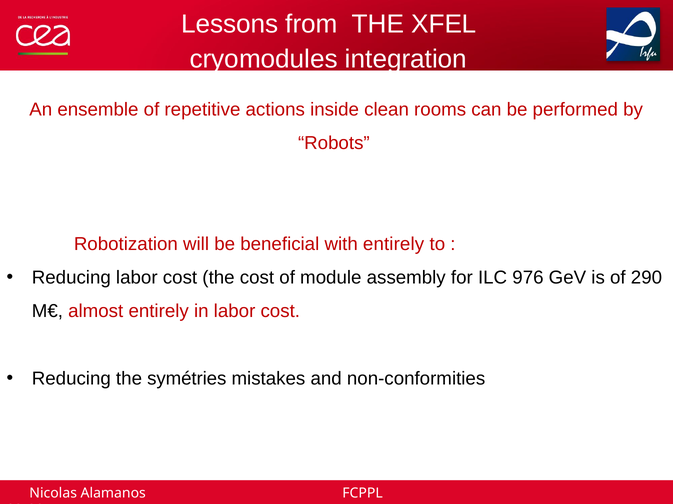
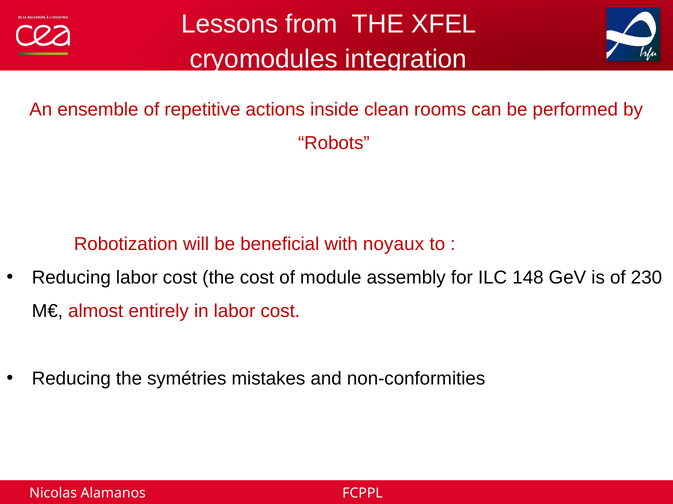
with entirely: entirely -> noyaux (394, 244)
976: 976 -> 148 (528, 278)
290: 290 -> 230 (646, 278)
